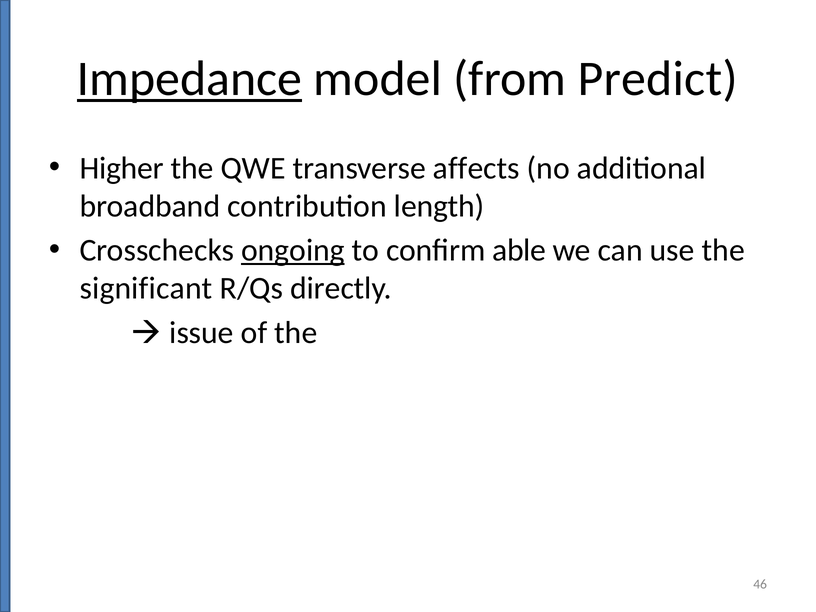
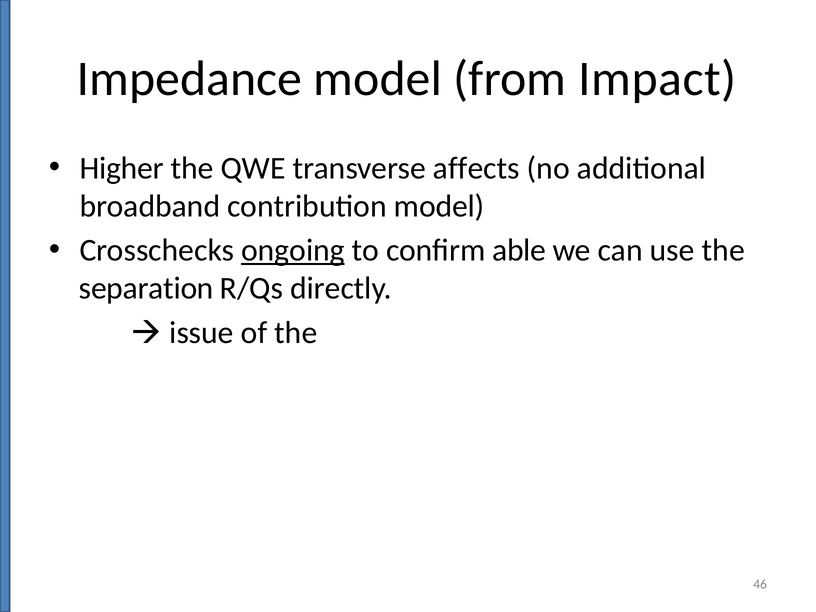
Impedance underline: present -> none (190, 79)
Predict: Predict -> Impact (658, 79)
contribution length: length -> model (439, 206)
significant: significant -> separation (146, 288)
